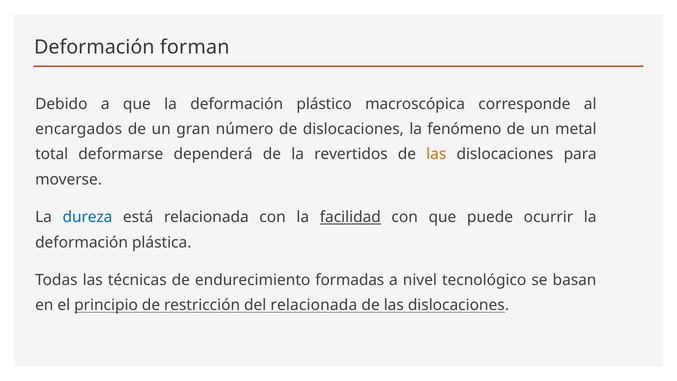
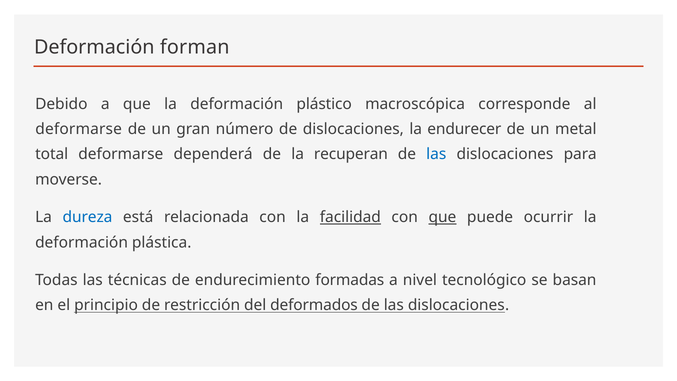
encargados: encargados -> deformarse (79, 129)
fenómeno: fenómeno -> endurecer (464, 129)
revertidos: revertidos -> recuperan (351, 154)
las colour: orange -> blue (436, 154)
que underline: none -> present (442, 217)
del relacionada: relacionada -> deformados (314, 305)
